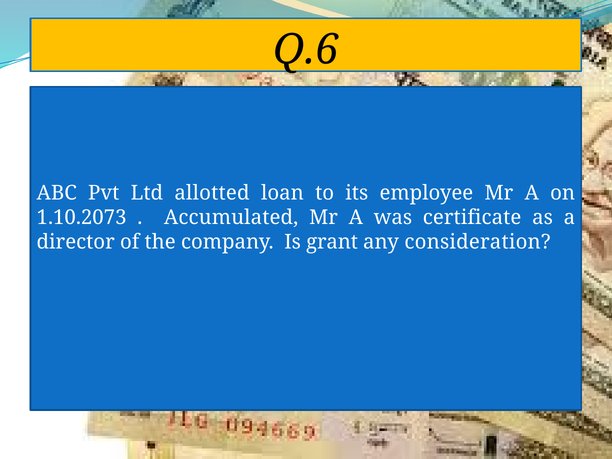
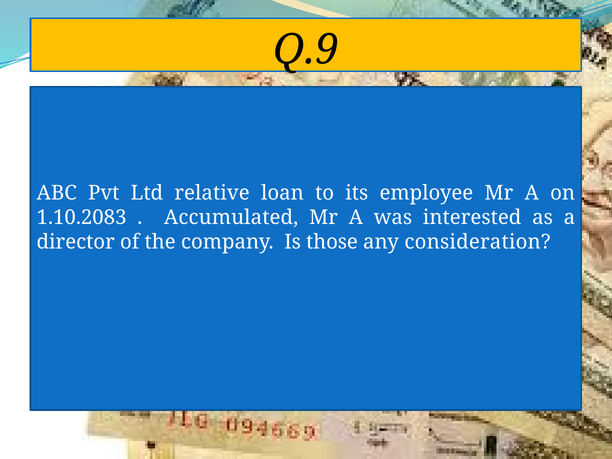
Q.6: Q.6 -> Q.9 (306, 50)
allotted: allotted -> relative (212, 193)
1.10.2073: 1.10.2073 -> 1.10.2083 (82, 218)
certificate: certificate -> interested (472, 218)
grant: grant -> those (332, 242)
